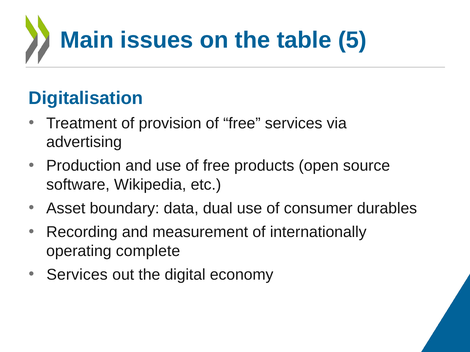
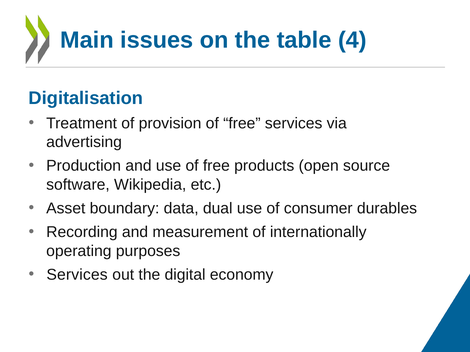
5: 5 -> 4 (352, 40)
complete: complete -> purposes (148, 251)
